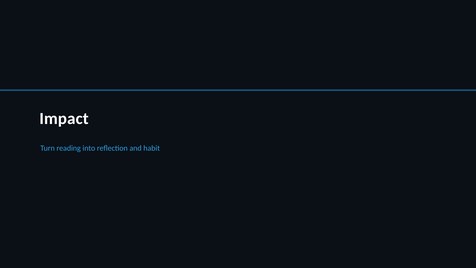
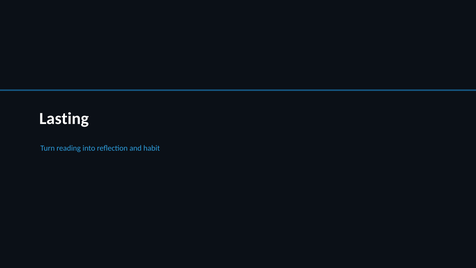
Impact: Impact -> Lasting (64, 118)
